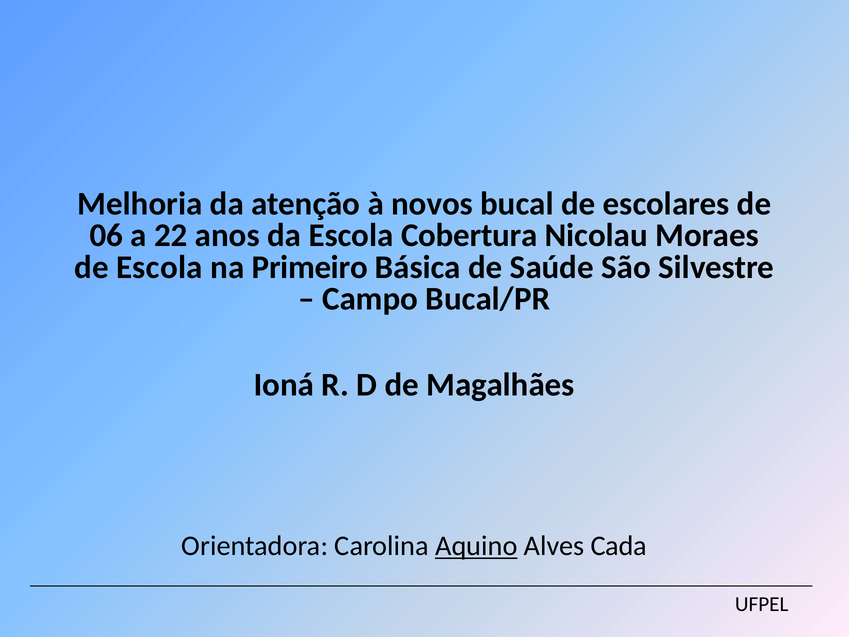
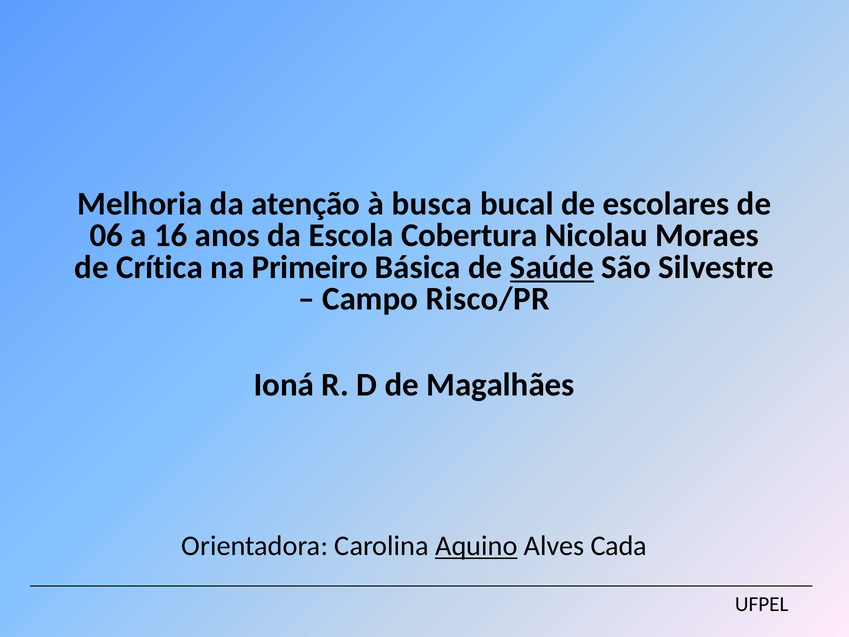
novos: novos -> busca (432, 204)
22: 22 -> 16 (171, 235)
de Escola: Escola -> Crítica (160, 267)
Saúde underline: none -> present (552, 267)
Bucal/PR: Bucal/PR -> Risco/PR (488, 299)
